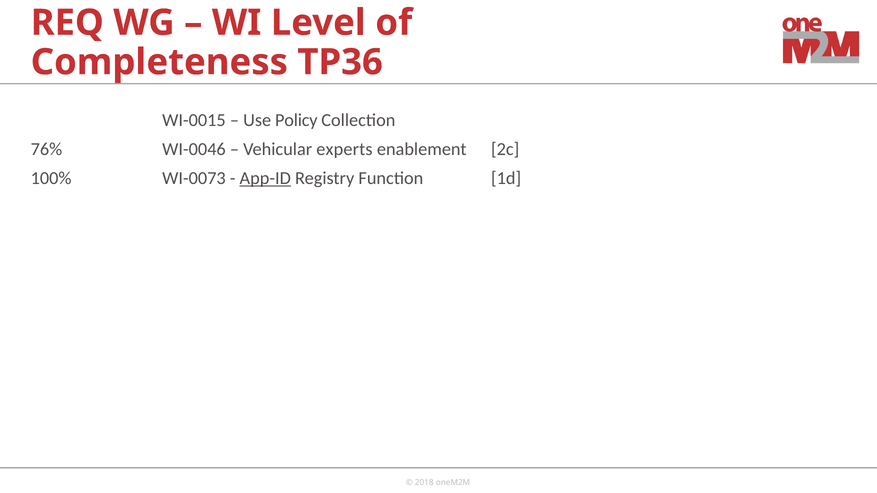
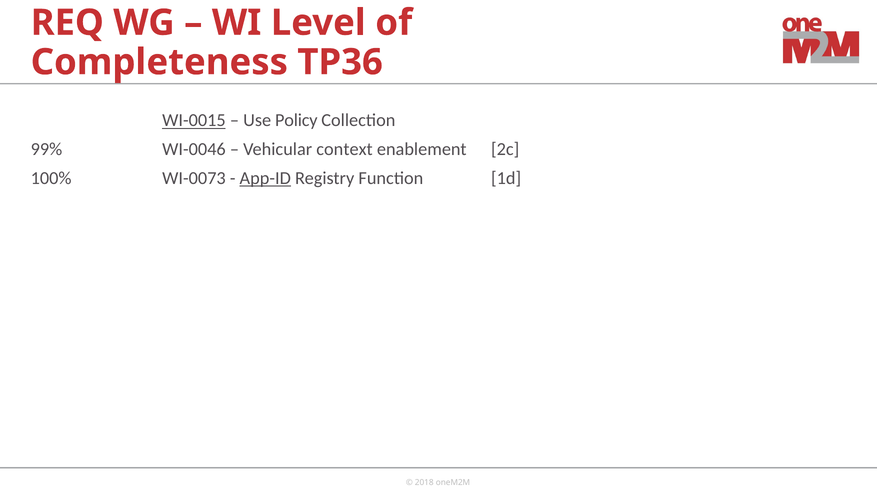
WI-0015 underline: none -> present (194, 121)
76%: 76% -> 99% (46, 149)
experts: experts -> context (345, 149)
